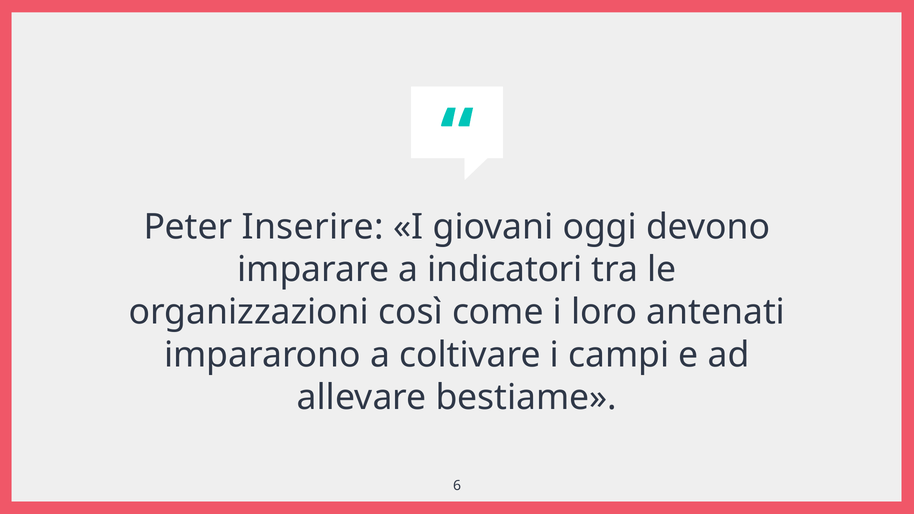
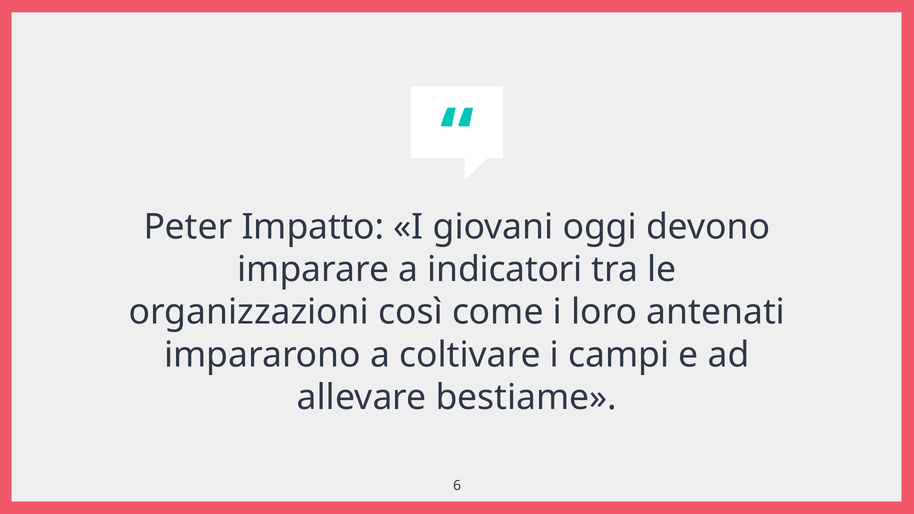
Inserire: Inserire -> Impatto (313, 227)
